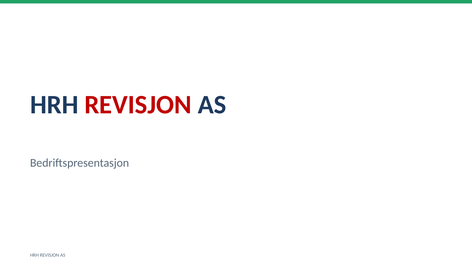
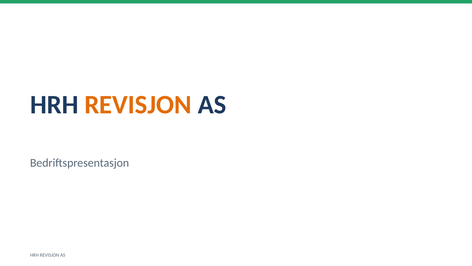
REVISJON colour: red -> orange (138, 105)
